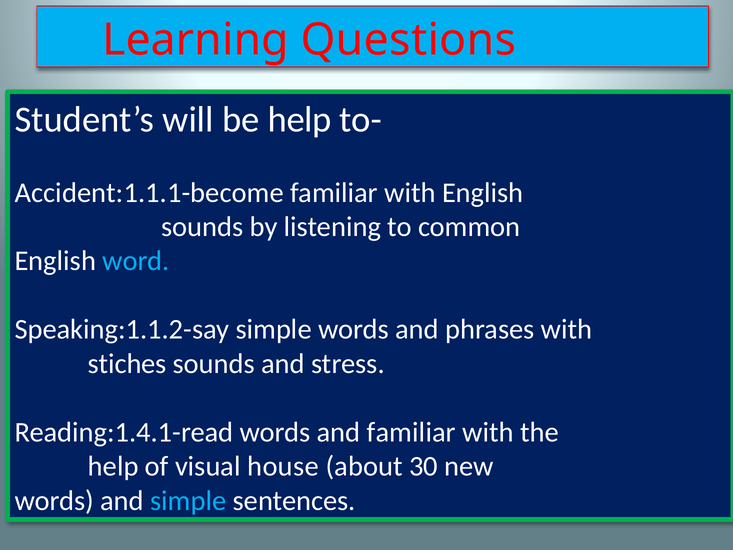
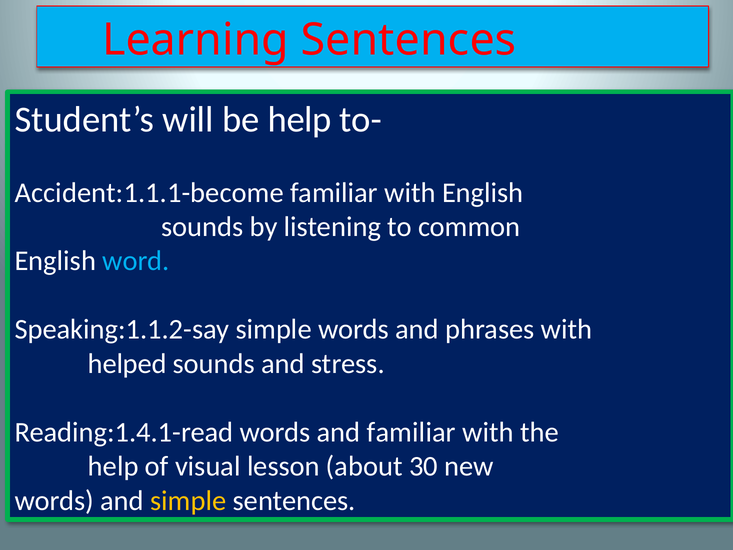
Learning Questions: Questions -> Sentences (408, 40)
stiches: stiches -> helped (127, 364)
house: house -> lesson (283, 466)
simple colour: light blue -> yellow (188, 501)
